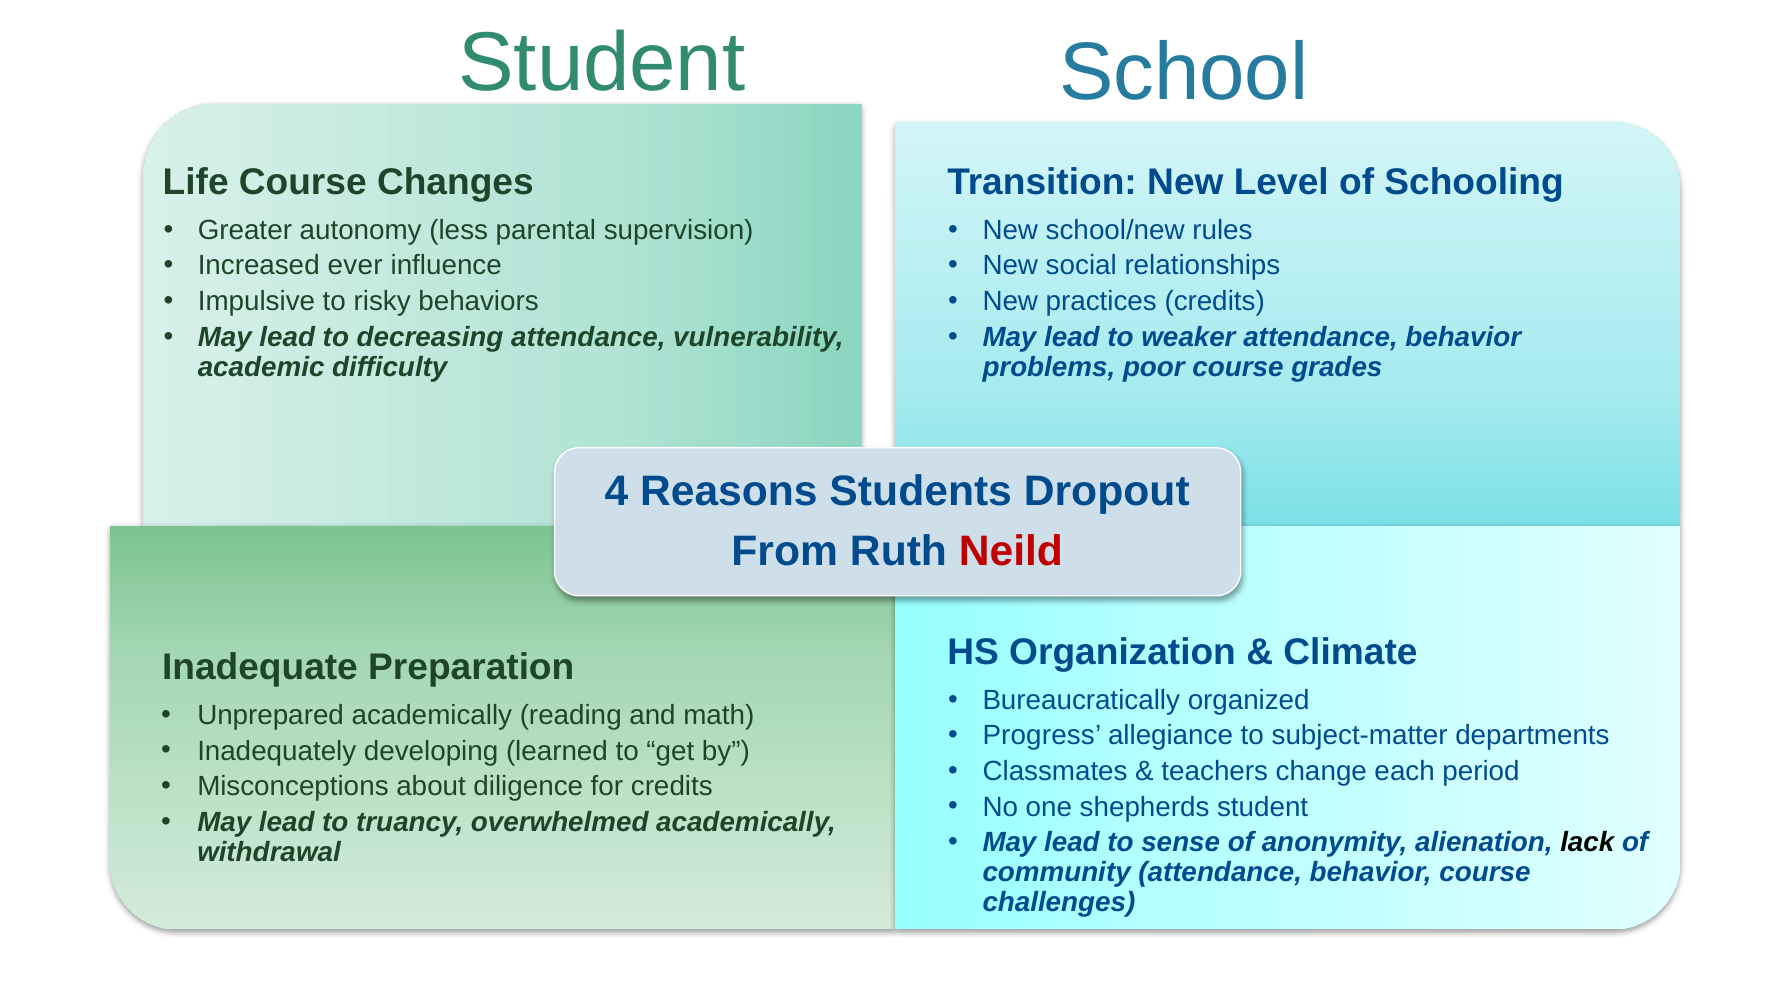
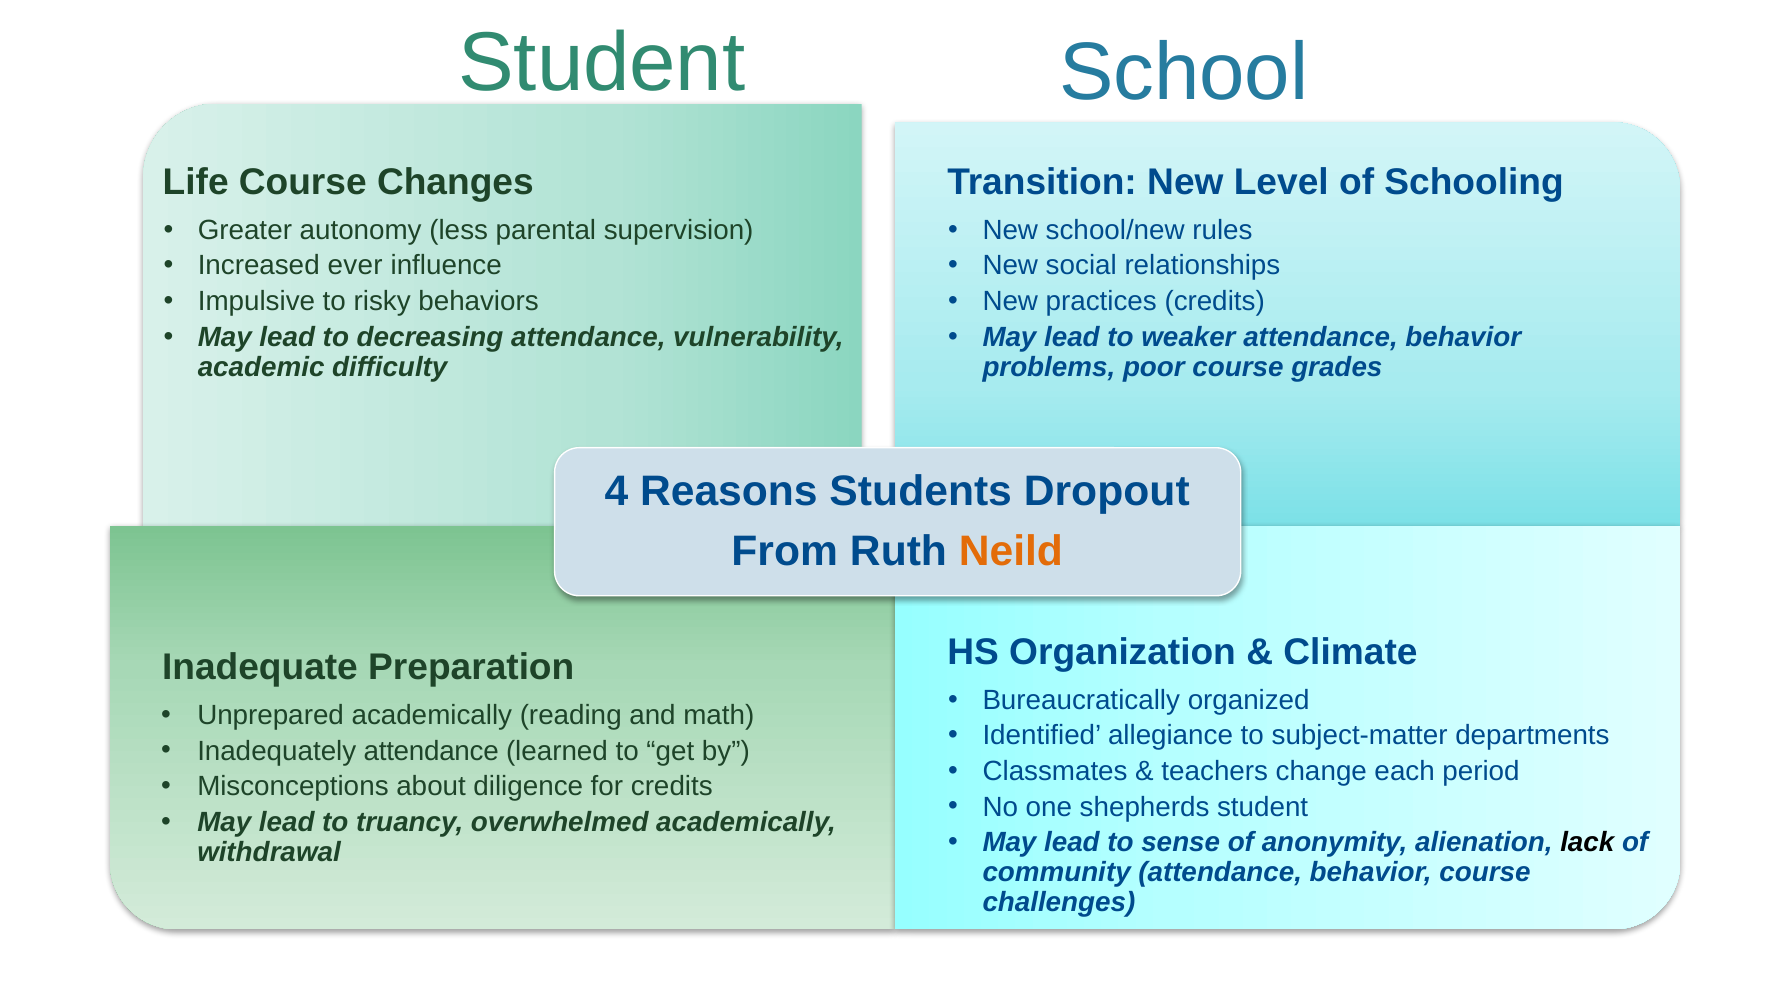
Neild colour: red -> orange (1011, 552)
Progress: Progress -> Identified (1042, 736)
Inadequately developing: developing -> attendance (431, 751)
